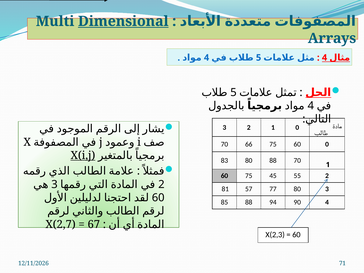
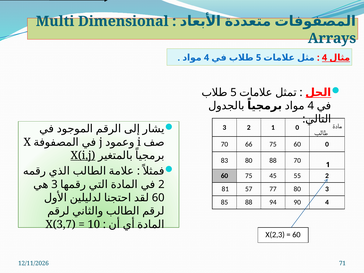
Dimensional underline: present -> none (123, 21)
X(2,7: X(2,7 -> X(3,7 (61, 224)
67: 67 -> 10 (94, 224)
